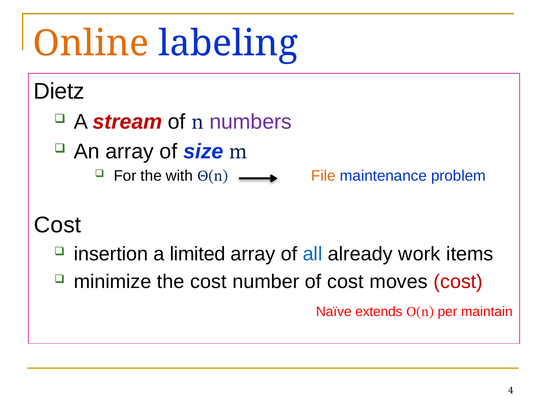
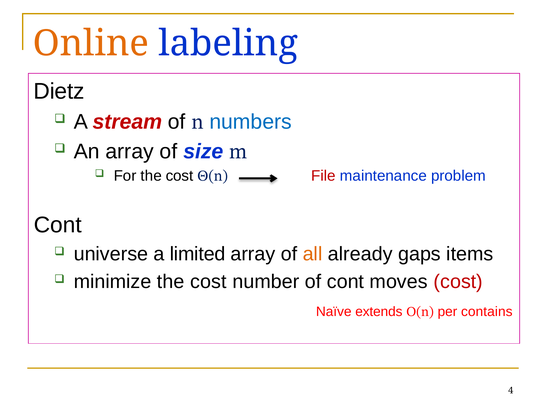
numbers colour: purple -> blue (251, 122)
File colour: orange -> red (324, 176)
For the with: with -> cost (180, 176)
Cost: Cost -> Cont (58, 225)
insertion: insertion -> universe (111, 254)
all colour: blue -> orange (313, 254)
work: work -> gaps (419, 254)
of cost: cost -> cont (345, 282)
maintain: maintain -> contains (487, 312)
